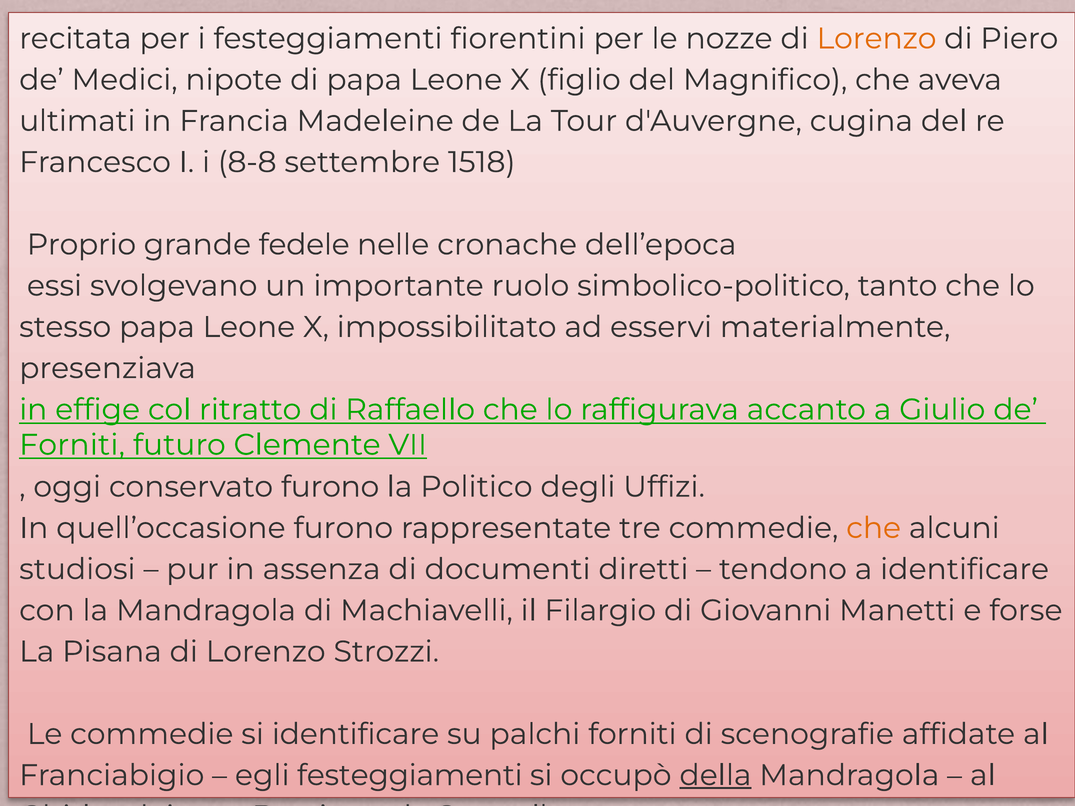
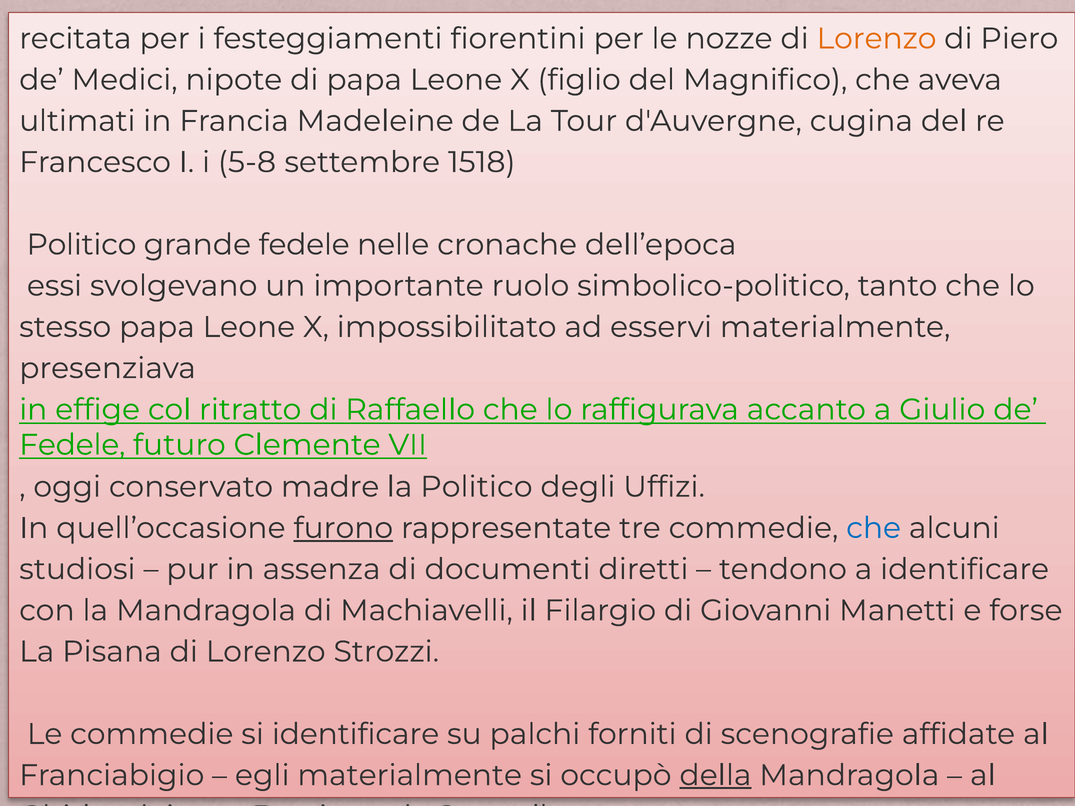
8-8: 8-8 -> 5-8 (247, 162)
Proprio: Proprio -> Politico (81, 245)
Forniti: Forniti -> Fedele (72, 445)
conservato furono: furono -> madre (330, 487)
furono underline: none -> present (343, 528)
che colour: orange -> blue (874, 528)
egli festeggiamenti: festeggiamenti -> materialmente (410, 776)
